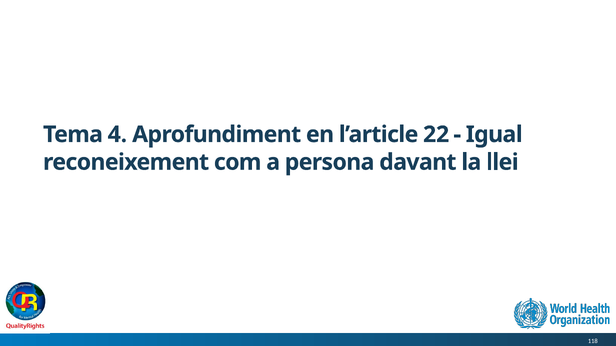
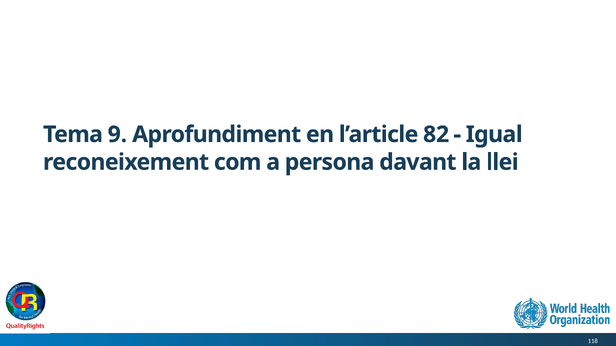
4: 4 -> 9 (117, 135)
22: 22 -> 82 (436, 135)
